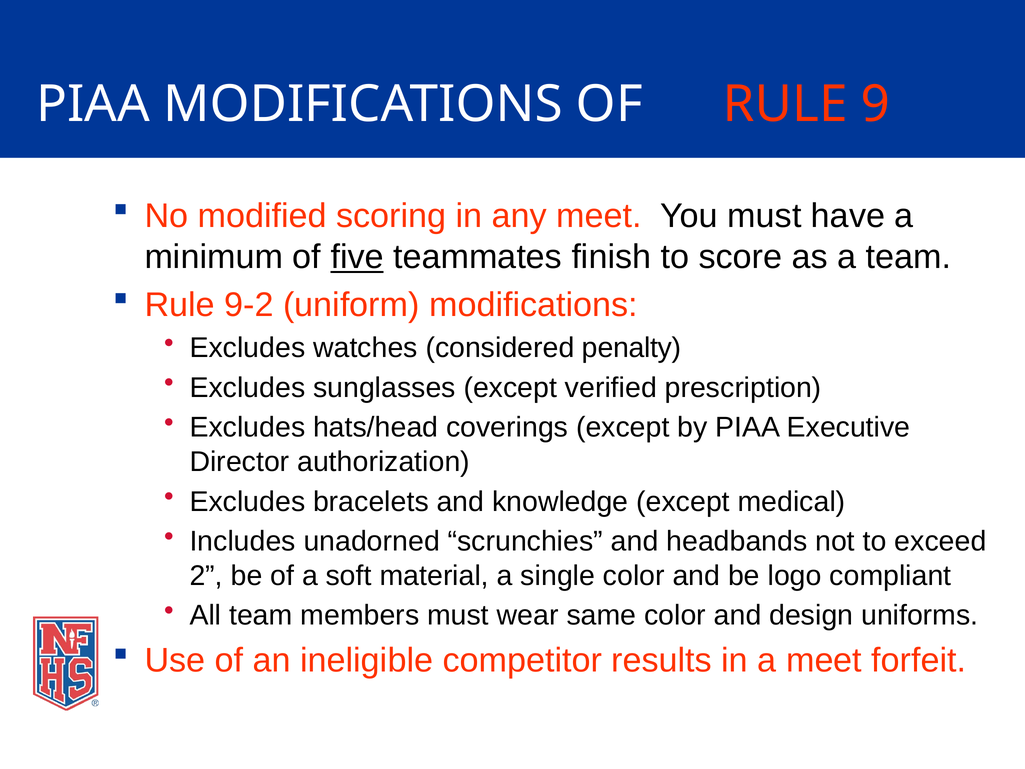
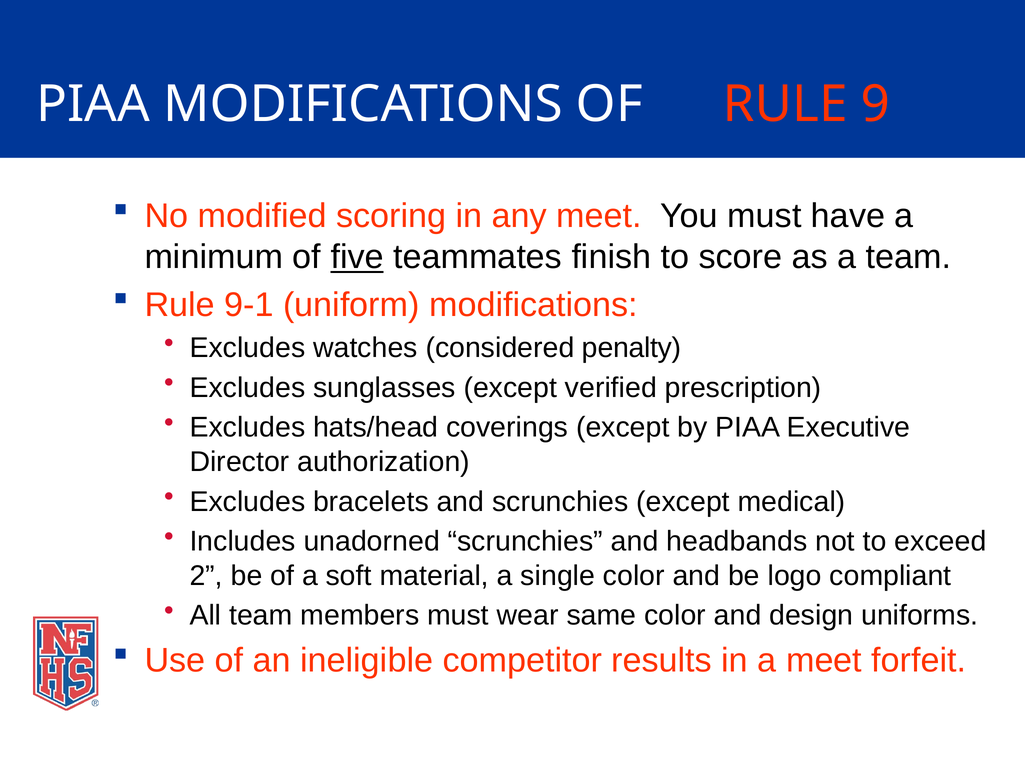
9-2: 9-2 -> 9-1 (249, 305)
and knowledge: knowledge -> scrunchies (560, 501)
